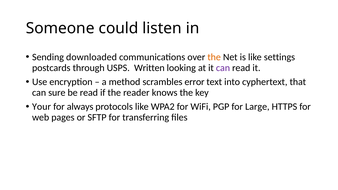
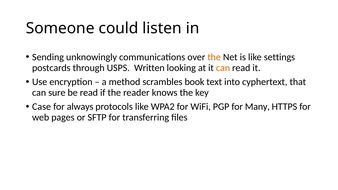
downloaded: downloaded -> unknowingly (92, 57)
can colour: purple -> orange (223, 68)
error: error -> book (195, 82)
Your: Your -> Case (42, 107)
Large: Large -> Many (257, 107)
